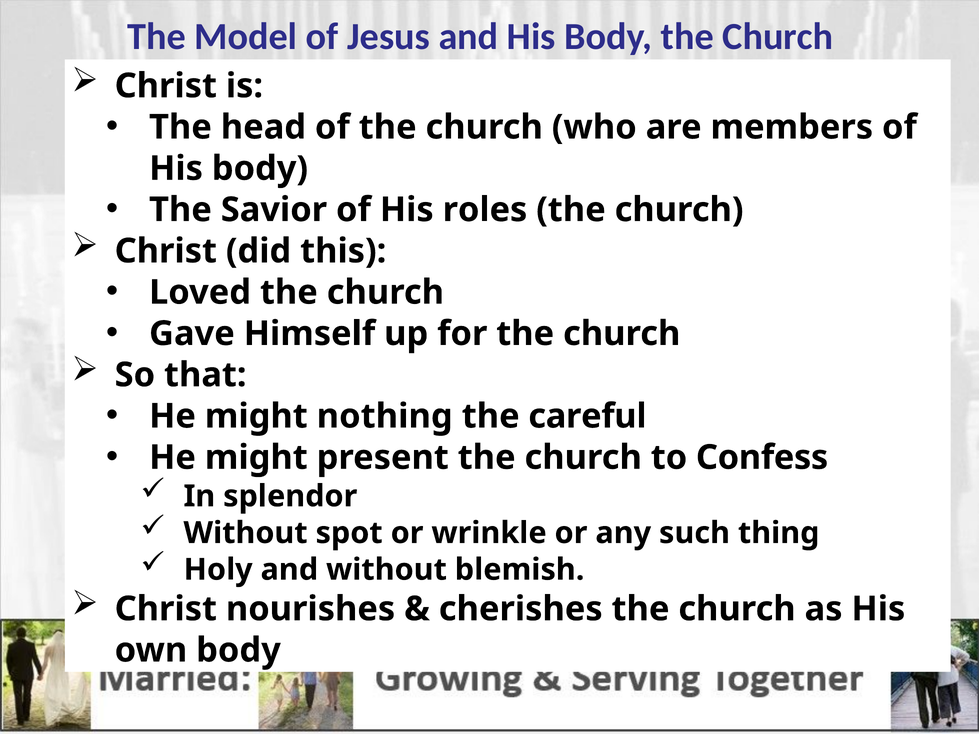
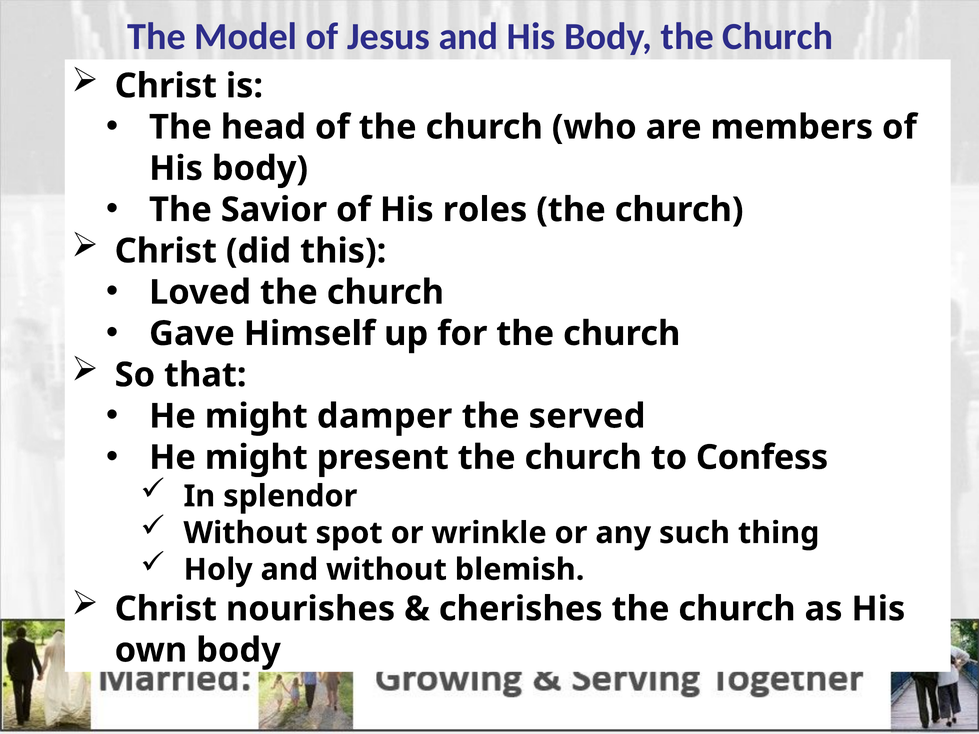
nothing: nothing -> damper (385, 416)
careful: careful -> served (587, 416)
